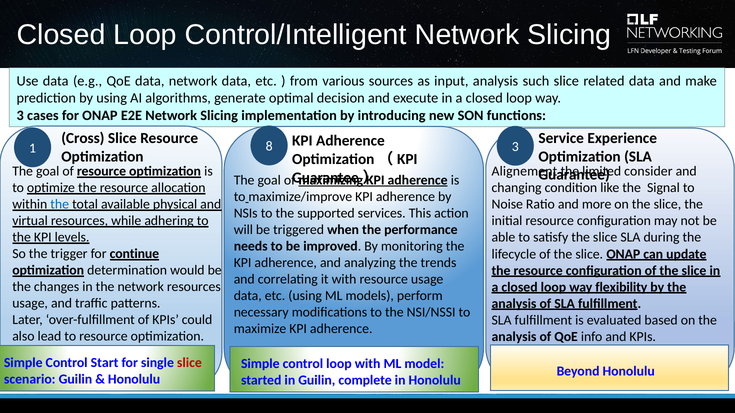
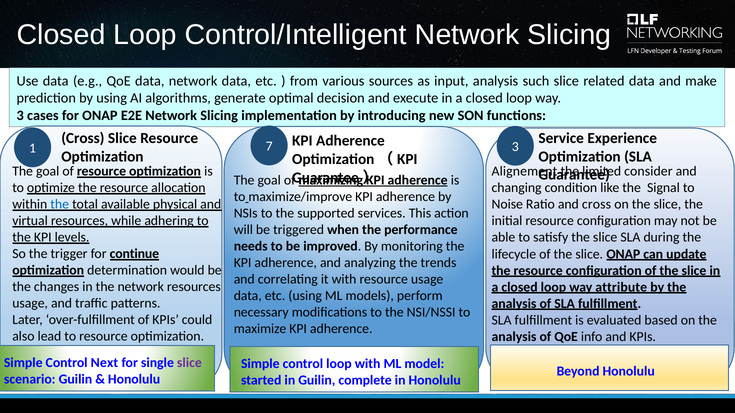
8: 8 -> 7 (269, 147)
and more: more -> cross (597, 205)
flexibility: flexibility -> attribute (621, 287)
Start: Start -> Next (104, 363)
slice colour: red -> purple (189, 363)
